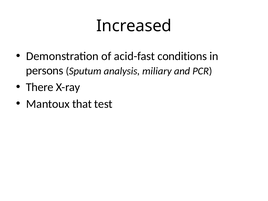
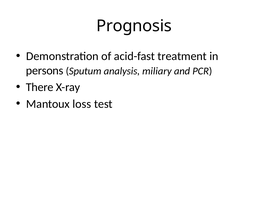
Increased: Increased -> Prognosis (134, 26)
conditions: conditions -> treatment (182, 56)
that: that -> loss (82, 104)
